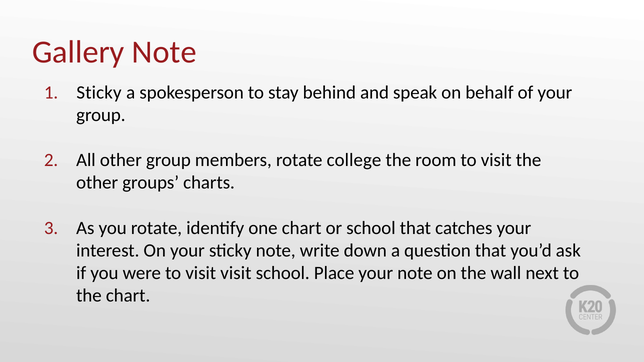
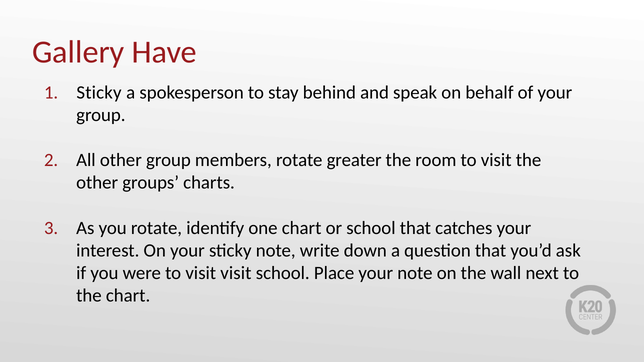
Gallery Note: Note -> Have (164, 52)
college: college -> greater (354, 160)
